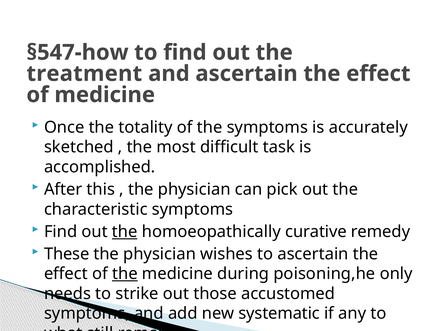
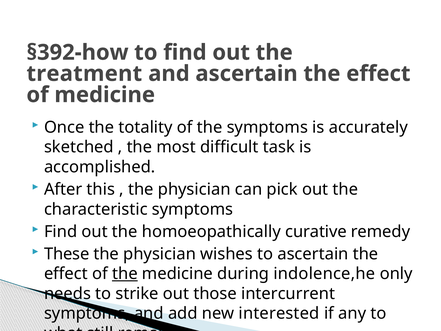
§547-how: §547-how -> §392-how (77, 52)
the underline: present -> none (125, 231)
poisoning,he: poisoning,he -> indolence,he (324, 274)
accustomed: accustomed -> intercurrent (288, 293)
systematic: systematic -> interested (279, 313)
